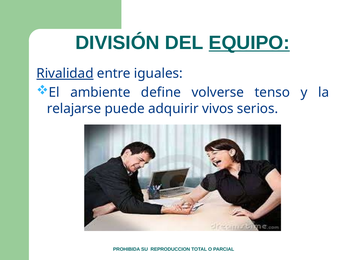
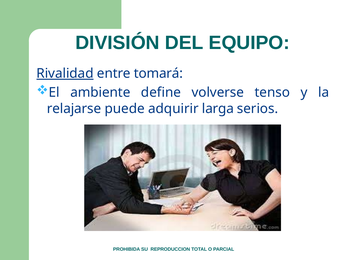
EQUIPO underline: present -> none (249, 43)
iguales: iguales -> tomará (158, 73)
vivos: vivos -> larga (218, 109)
